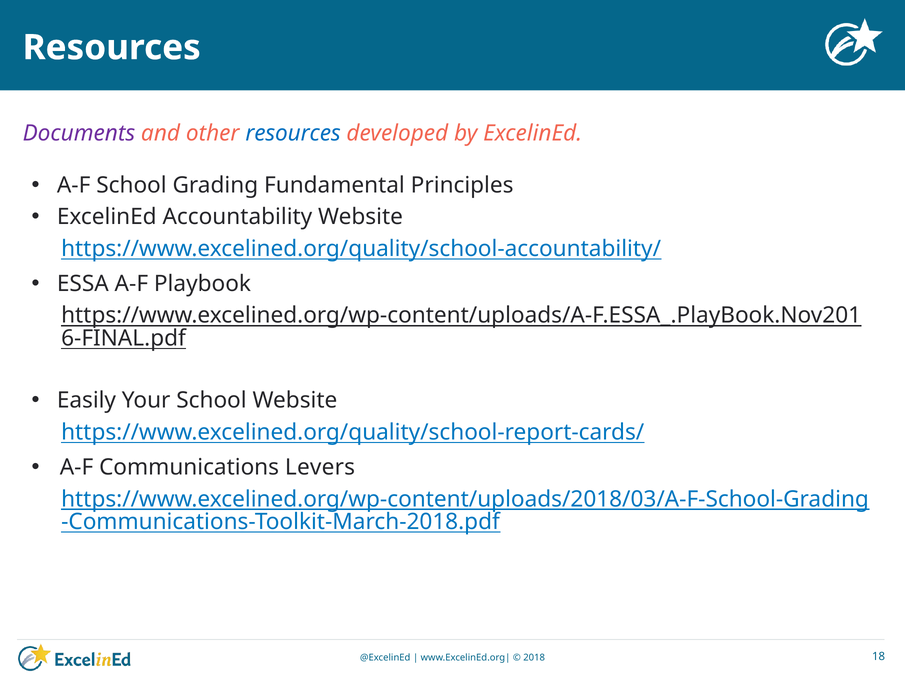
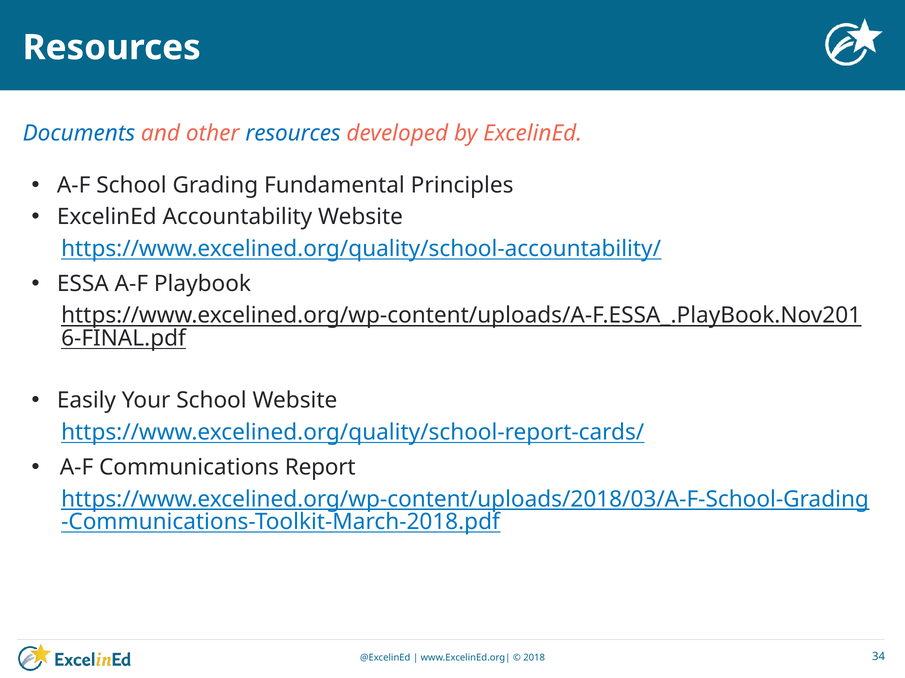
Documents colour: purple -> blue (79, 134)
Levers: Levers -> Report (320, 468)
18: 18 -> 34 (879, 657)
